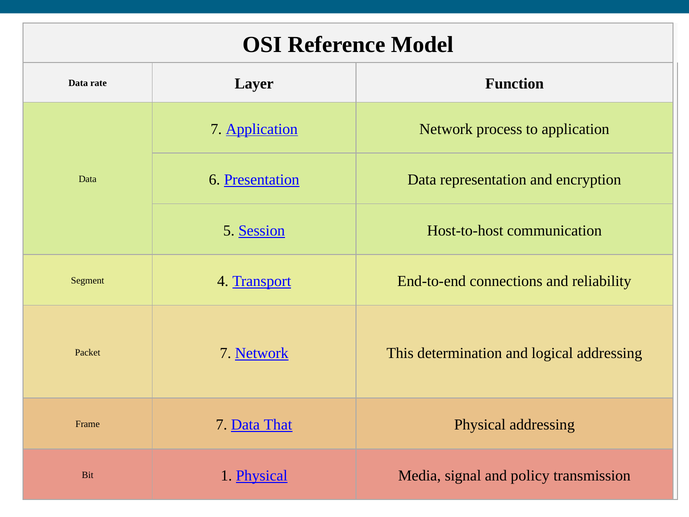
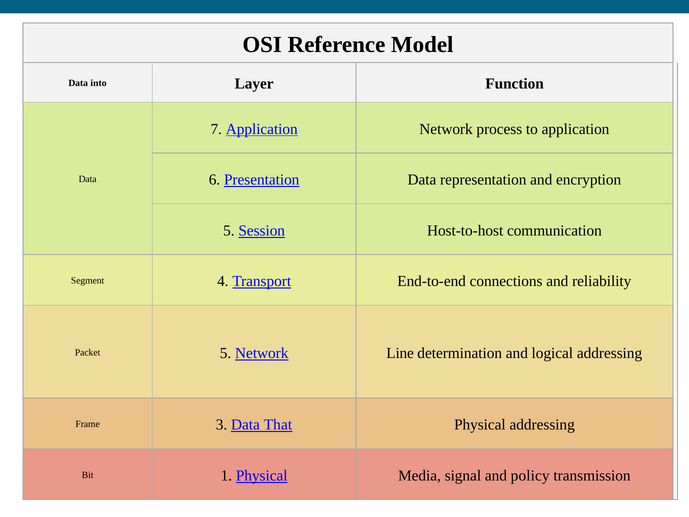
rate: rate -> into (99, 83)
Packet 7: 7 -> 5 (226, 353)
This: This -> Line (400, 353)
Frame 7: 7 -> 3 (222, 425)
